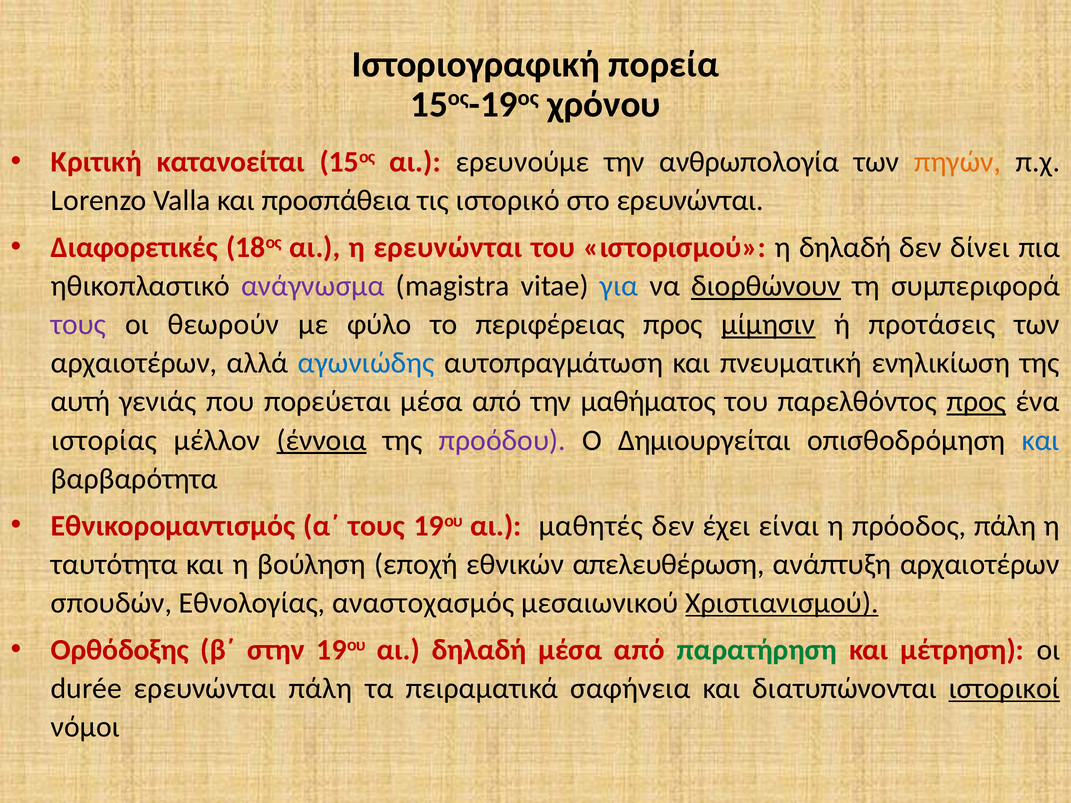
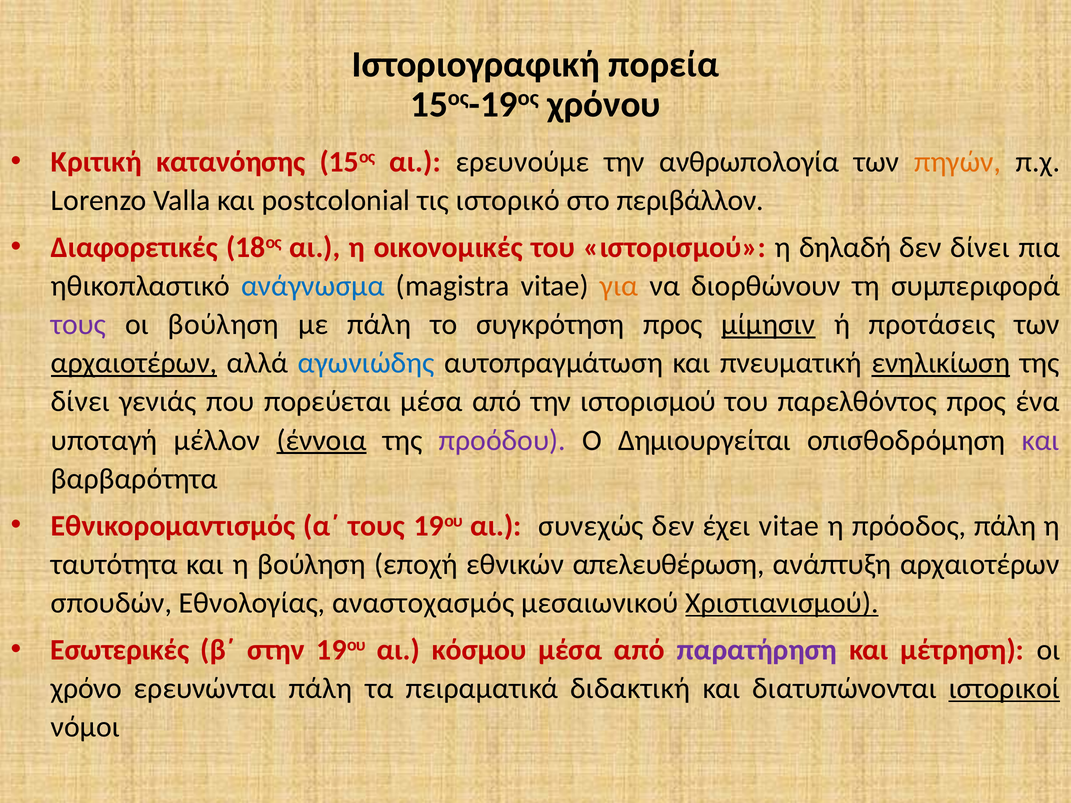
κατανοείται: κατανοείται -> κατανόησης (231, 162)
προσπάθεια: προσπάθεια -> postcolonial (336, 201)
στο ερευνώνται: ερευνώνται -> περιβάλλον (690, 201)
η ερευνώνται: ερευνώνται -> οικονομικές (448, 248)
ανάγνωσμα colour: purple -> blue (313, 286)
για colour: blue -> orange (619, 286)
διορθώνουν underline: present -> none (766, 286)
οι θεωρούν: θεωρούν -> βούληση (223, 325)
με φύλο: φύλο -> πάλη (379, 325)
περιφέρειας: περιφέρειας -> συγκρότηση (550, 325)
αρχαιοτέρων underline: none -> present (134, 363)
ενηλικίωση underline: none -> present (941, 363)
αυτή: αυτή -> δίνει (80, 402)
την μαθήματος: μαθήματος -> ιστορισμού (648, 402)
προς underline: present -> none (976, 402)
ιστορίας: ιστορίας -> υποταγή (104, 440)
και colour: blue -> purple (1041, 440)
μαθητές: μαθητές -> συνεχώς (591, 526)
έχει είναι: είναι -> vitae (789, 526)
Ορθόδοξης: Ορθόδοξης -> Εσωτερικές (120, 650)
αι δηλαδή: δηλαδή -> κόσμου (479, 650)
παρατήρηση colour: green -> purple (757, 650)
durée: durée -> χρόνο (87, 689)
σαφήνεια: σαφήνεια -> διδακτική (630, 689)
